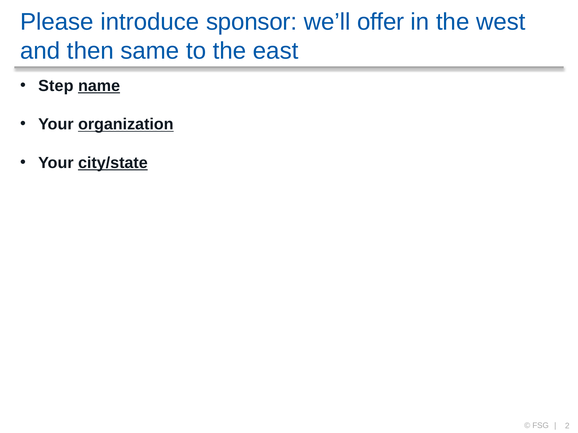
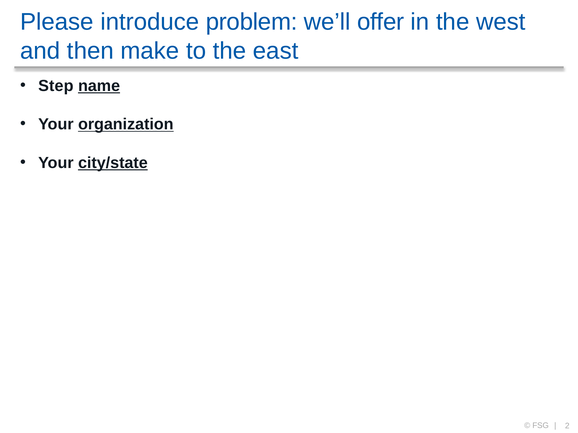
sponsor: sponsor -> problem (252, 22)
same: same -> make (150, 51)
